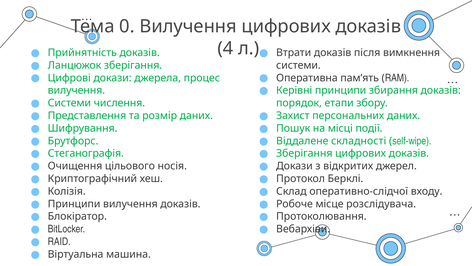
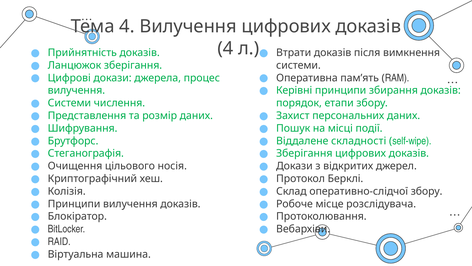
Тема 0: 0 -> 4 (127, 26)
оперативно-слідчої входу: входу -> збору (427, 191)
